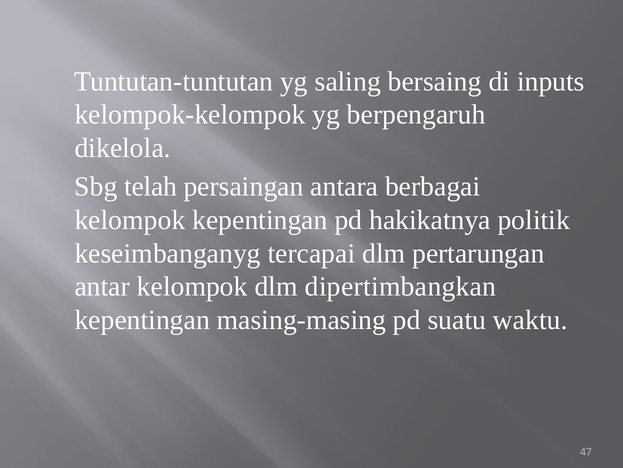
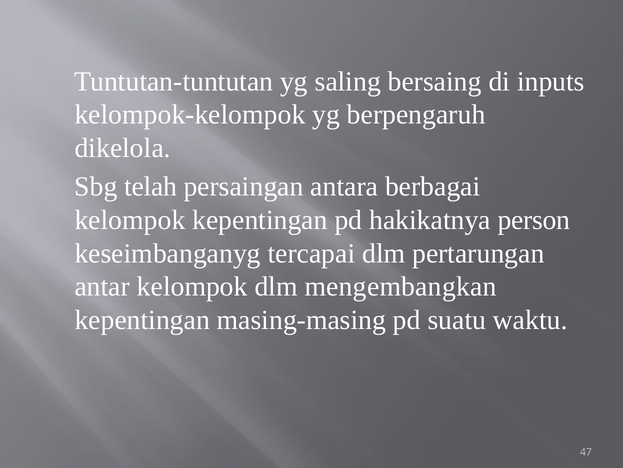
politik: politik -> person (534, 220)
dipertimbangkan: dipertimbangkan -> mengembangkan (401, 286)
